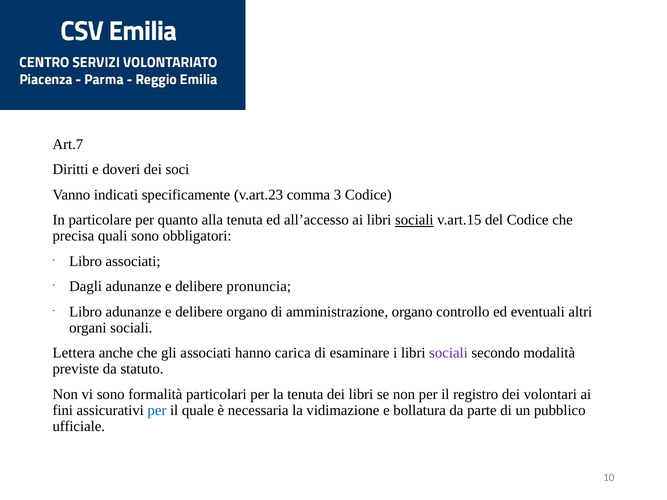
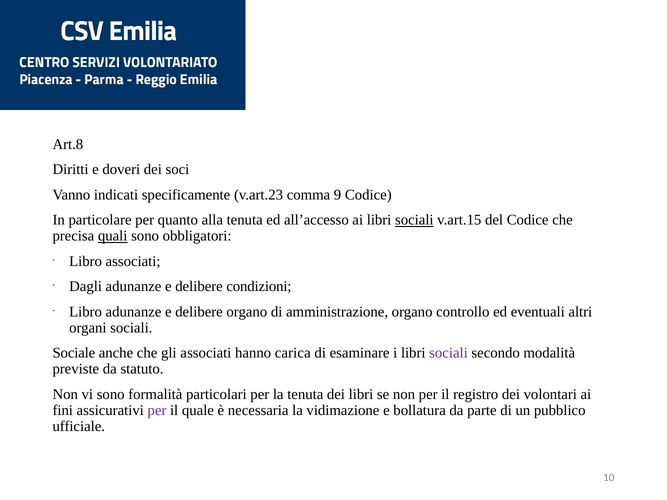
Art.7: Art.7 -> Art.8 (68, 144)
3: 3 -> 9 (338, 195)
quali underline: none -> present (113, 236)
pronuncia: pronuncia -> condizioni (259, 287)
Lettera: Lettera -> Sociale (74, 353)
per colour: blue -> purple (157, 410)
